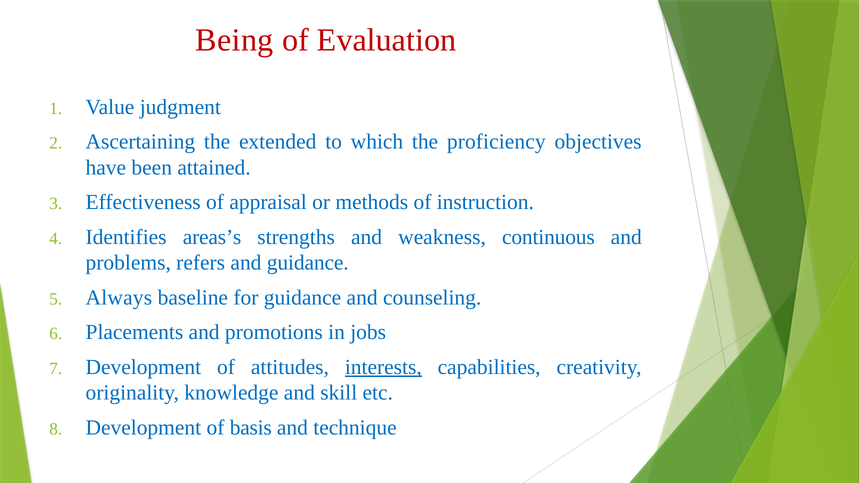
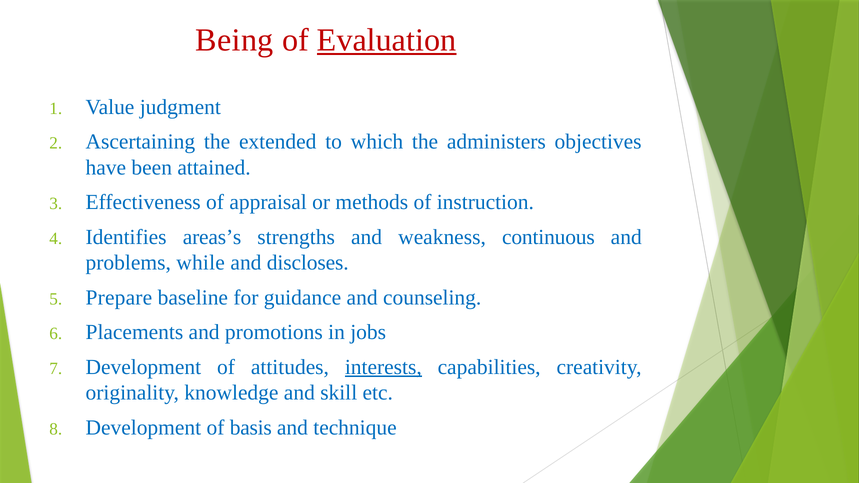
Evaluation underline: none -> present (387, 40)
proficiency: proficiency -> administers (496, 142)
refers: refers -> while (201, 263)
and guidance: guidance -> discloses (308, 263)
Always: Always -> Prepare (119, 298)
